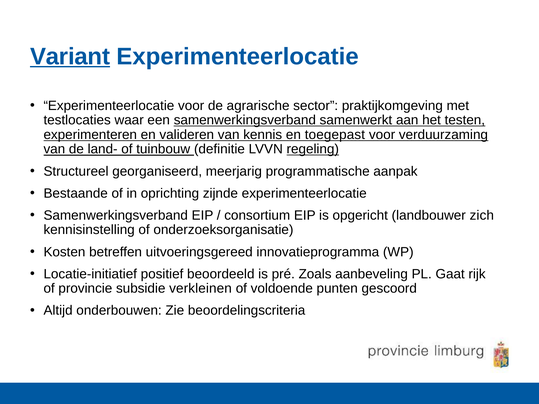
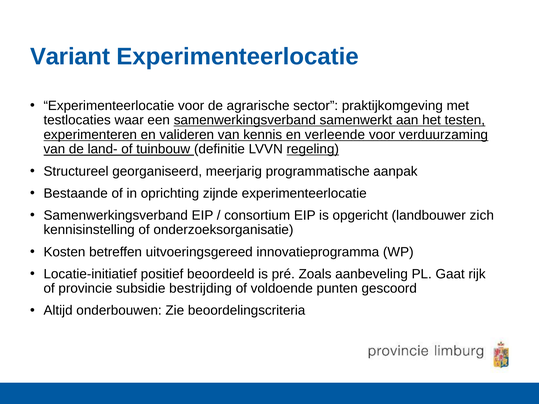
Variant underline: present -> none (70, 56)
toegepast: toegepast -> verleende (335, 135)
verkleinen: verkleinen -> bestrijding (201, 289)
